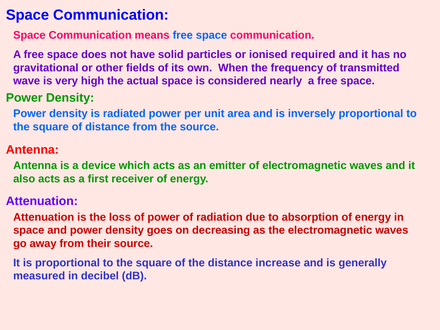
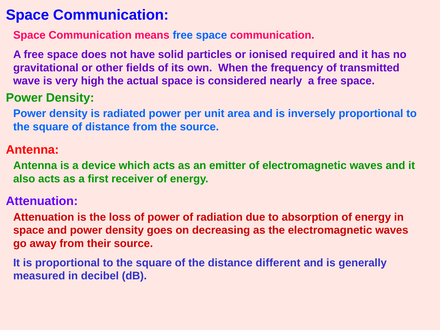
increase: increase -> different (278, 263)
